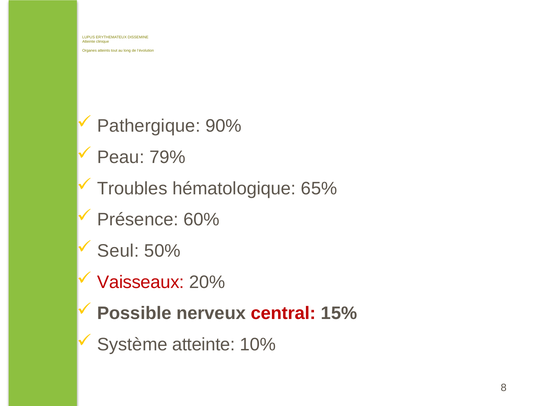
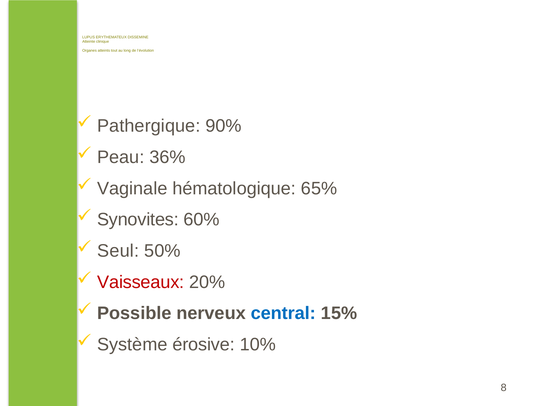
79%: 79% -> 36% (167, 157)
Troubles: Troubles -> Vaginale (132, 189)
Présence: Présence -> Synovites (138, 220)
central colour: red -> blue (283, 314)
Système atteinte: atteinte -> érosive (204, 345)
